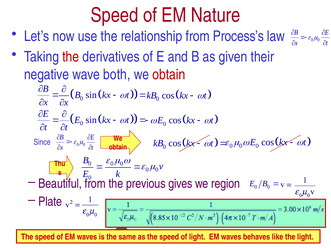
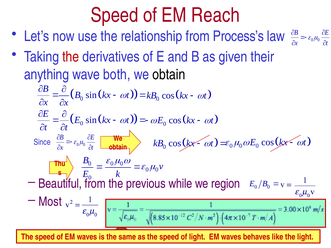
Nature: Nature -> Reach (216, 15)
negative: negative -> anything (47, 75)
obtain colour: red -> black (169, 75)
gives: gives -> while (180, 184)
Plate: Plate -> Most (50, 202)
